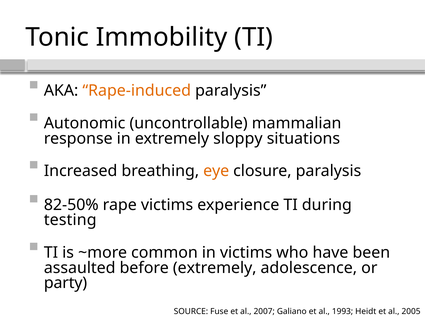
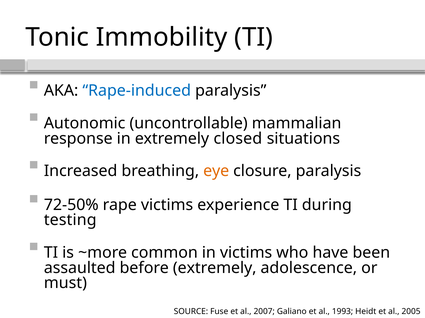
Rape-induced colour: orange -> blue (137, 91)
sloppy: sloppy -> closed (238, 139)
82-50%: 82-50% -> 72-50% (71, 205)
party: party -> must (65, 284)
